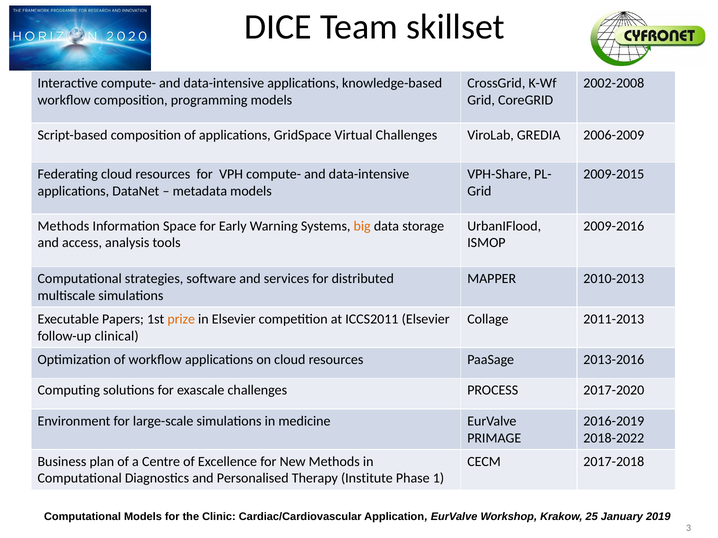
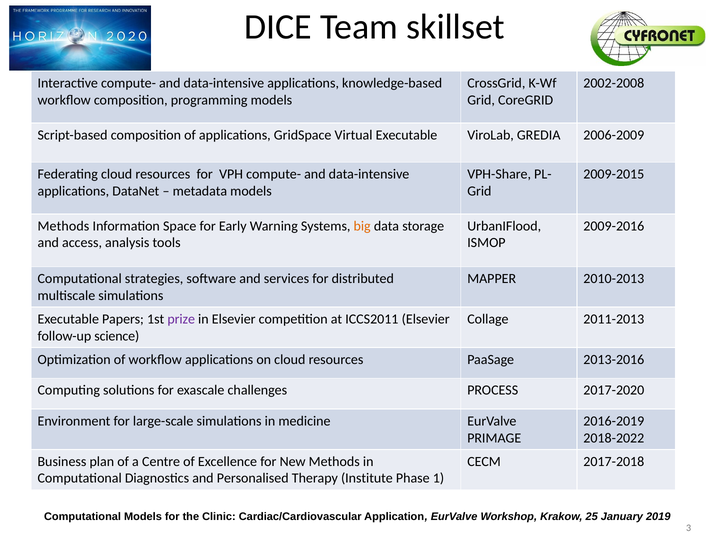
Virtual Challenges: Challenges -> Executable (407, 135)
prize colour: orange -> purple (181, 319)
clinical: clinical -> science (117, 336)
